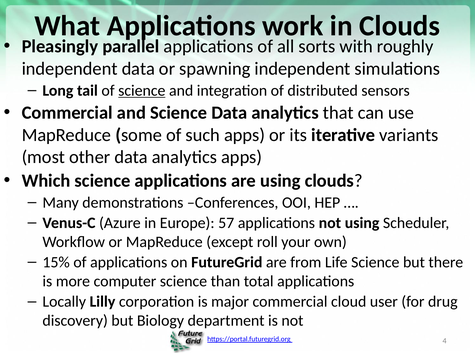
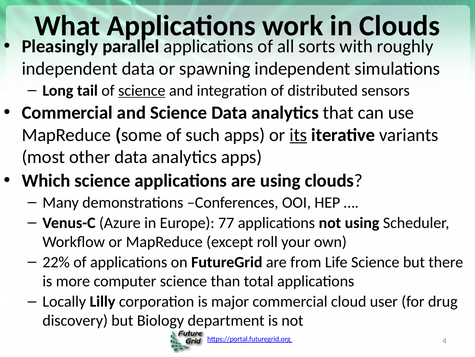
its underline: none -> present (298, 135)
57: 57 -> 77 (226, 222)
15%: 15% -> 22% (56, 262)
